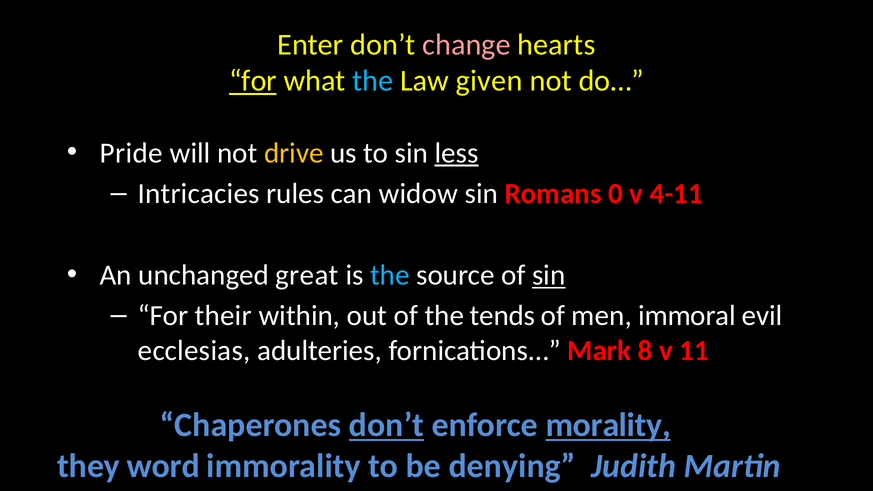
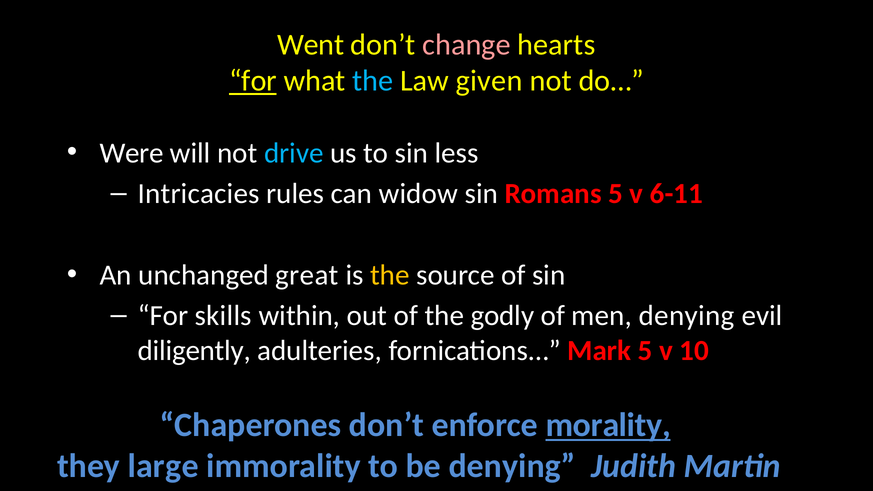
Enter: Enter -> Went (311, 45)
Pride: Pride -> Were (132, 153)
drive colour: yellow -> light blue (294, 153)
less underline: present -> none (457, 153)
Romans 0: 0 -> 5 (616, 194)
4-11: 4-11 -> 6-11 (676, 194)
the colour: light blue -> yellow (390, 275)
sin underline: present -> none (549, 275)
their: their -> skills (223, 316)
tends: tends -> godly (502, 316)
men immoral: immoral -> denying (687, 316)
ecclesias: ecclesias -> diligently (194, 351)
Mark 8: 8 -> 5 (645, 351)
11: 11 -> 10 (694, 351)
don’t underline: present -> none (386, 425)
word: word -> large (163, 466)
